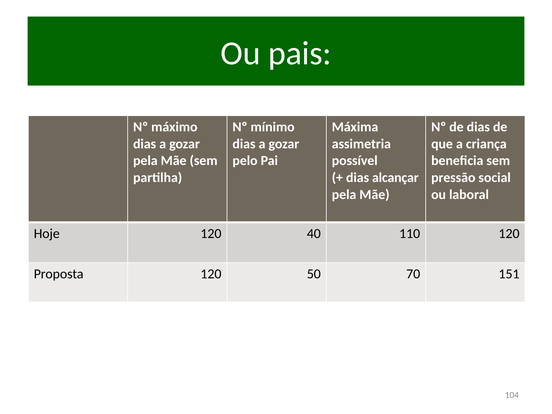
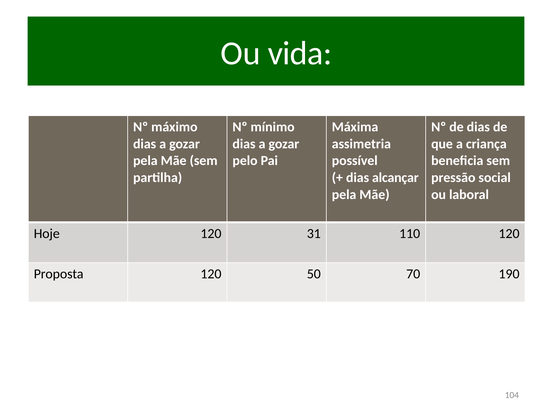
pais: pais -> vida (300, 53)
40: 40 -> 31 (314, 234)
151: 151 -> 190 (509, 274)
